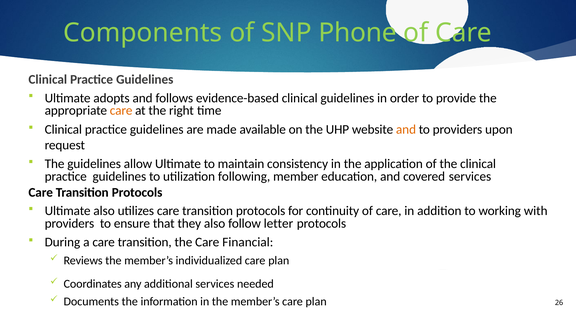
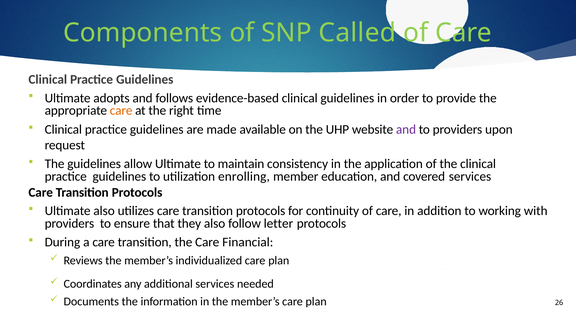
Phone: Phone -> Called (357, 33)
and colour: orange -> purple (406, 129)
following: following -> enrolling (244, 176)
